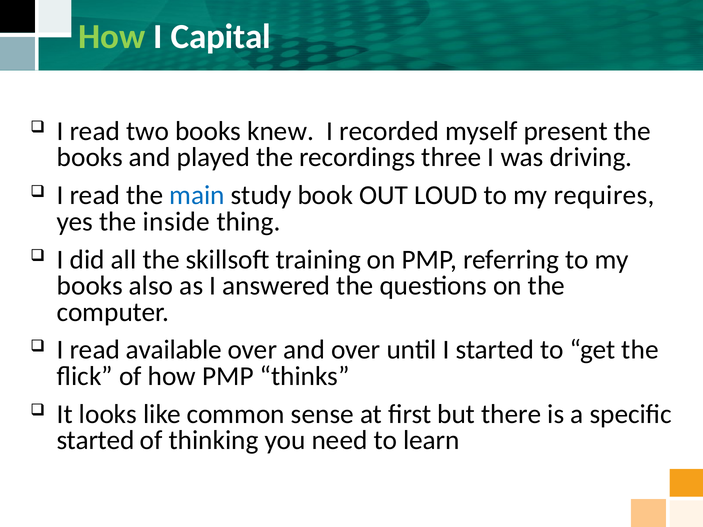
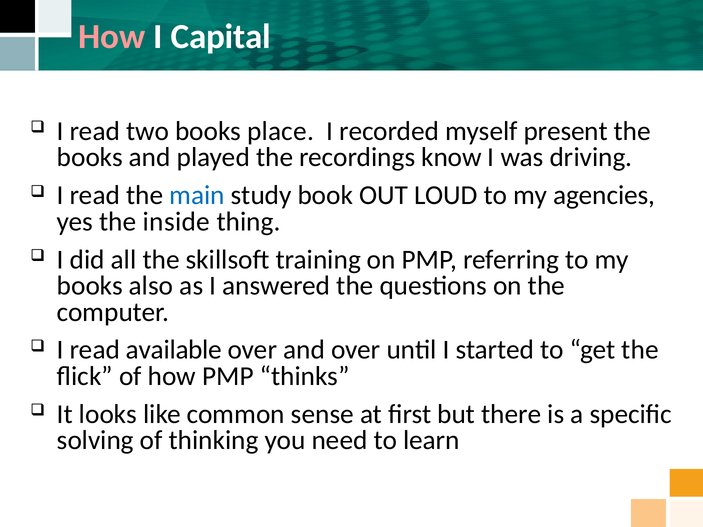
How colour: light green -> pink (112, 36)
knew: knew -> place (281, 131)
three: three -> know (452, 157)
requires: requires -> agencies (604, 195)
started: started -> solving (95, 441)
